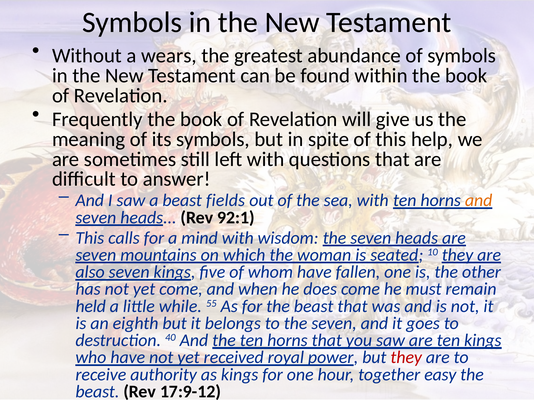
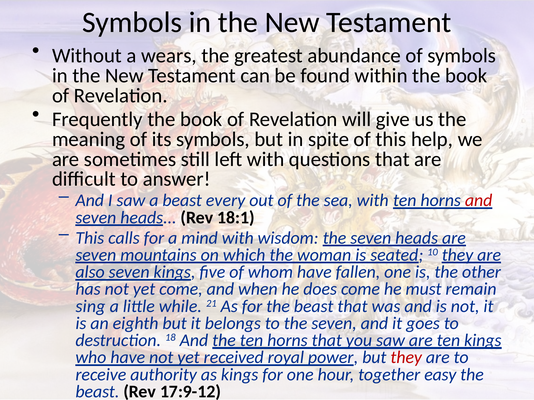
fields: fields -> every (226, 201)
and colour: orange -> red (479, 201)
92:1: 92:1 -> 18:1 (236, 218)
held: held -> sing (90, 307)
55: 55 -> 21 (211, 304)
40: 40 -> 18 (170, 338)
